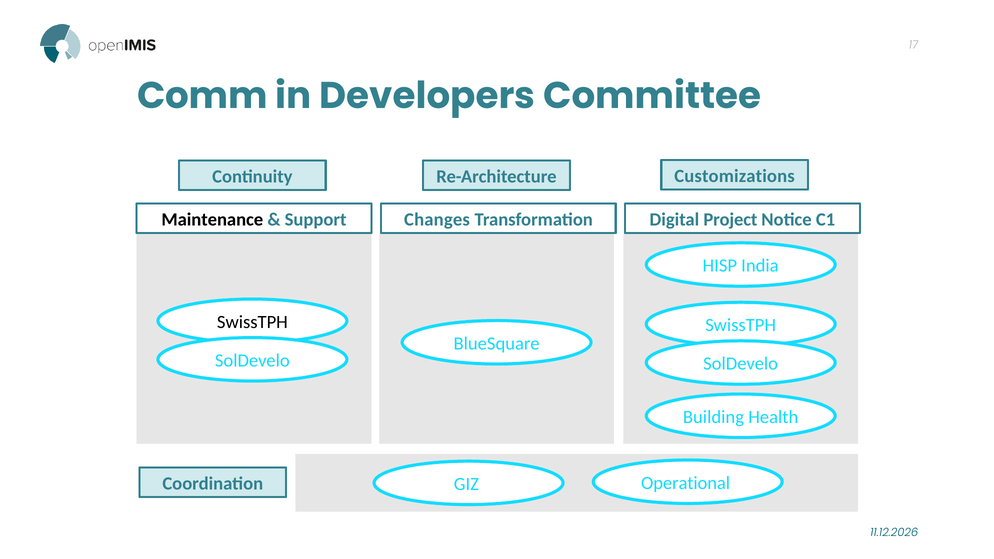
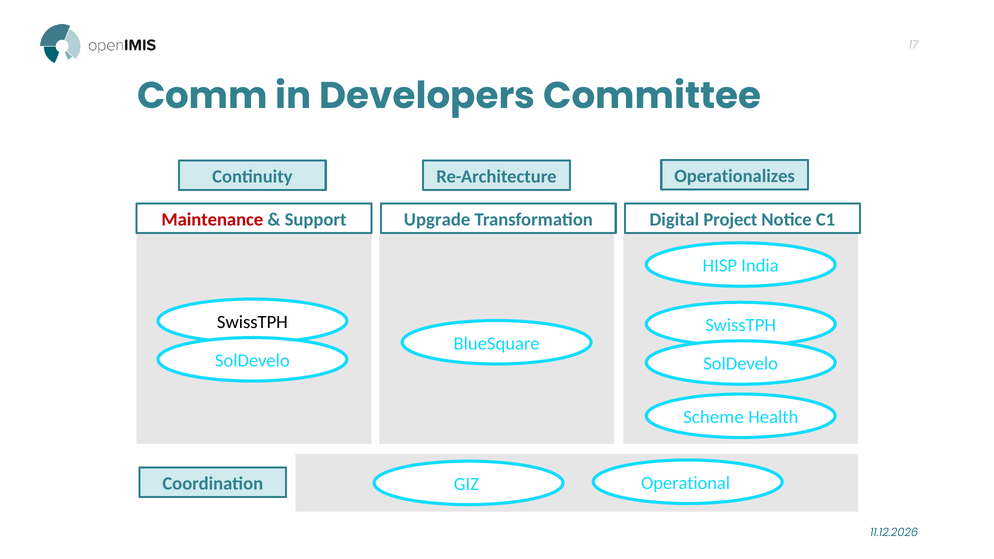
Customizations: Customizations -> Operationalizes (735, 176)
Maintenance colour: black -> red (212, 220)
Changes: Changes -> Upgrade (437, 220)
Building: Building -> Scheme (713, 417)
